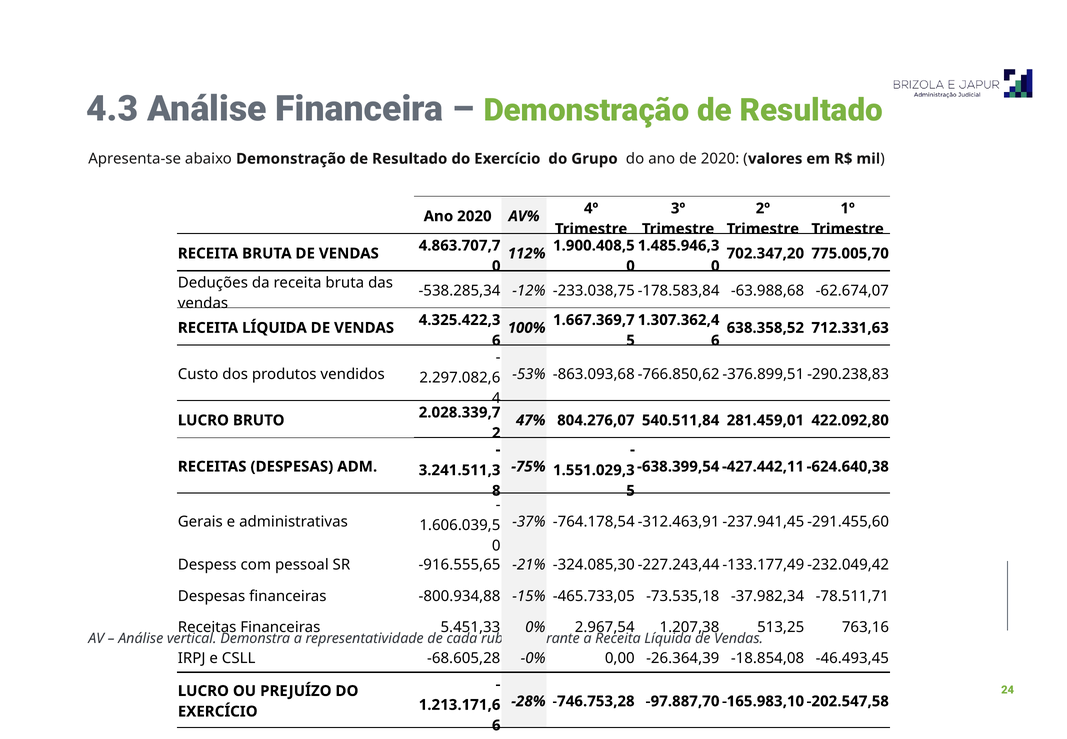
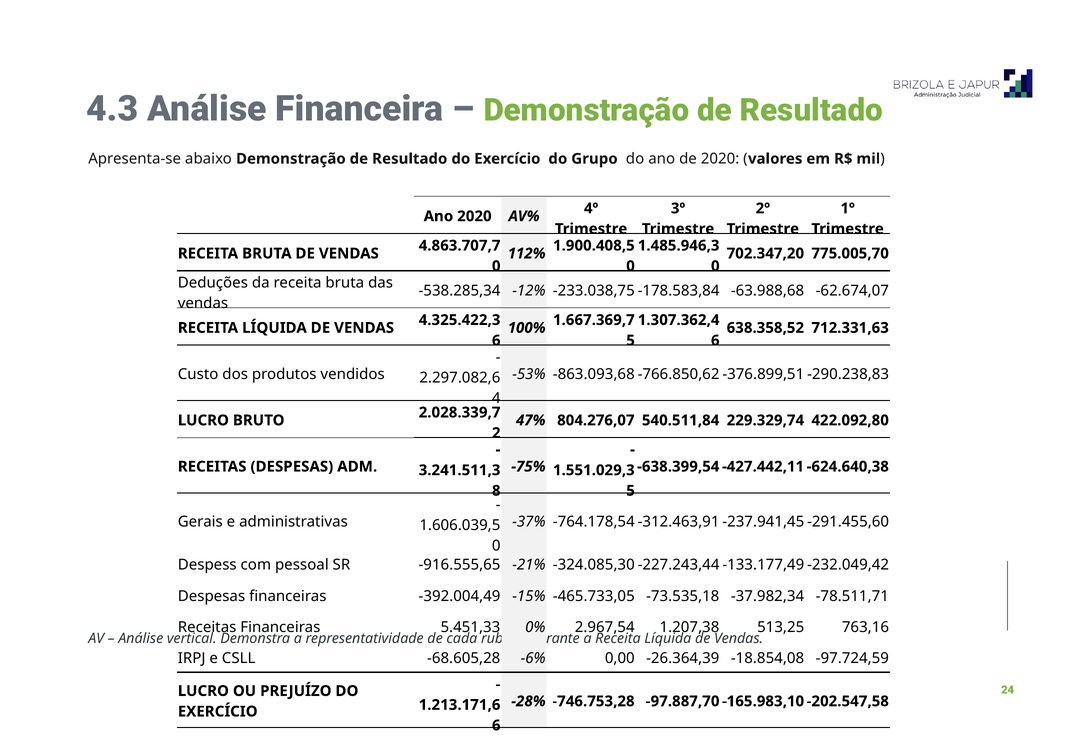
281.459,01: 281.459,01 -> 229.329,74 (765, 420)
-800.934,88: -800.934,88 -> -392.004,49 (460, 596)
-0%: -0% -> -6% (533, 658)
-46.493,45: -46.493,45 -> -97.724,59 (852, 658)
